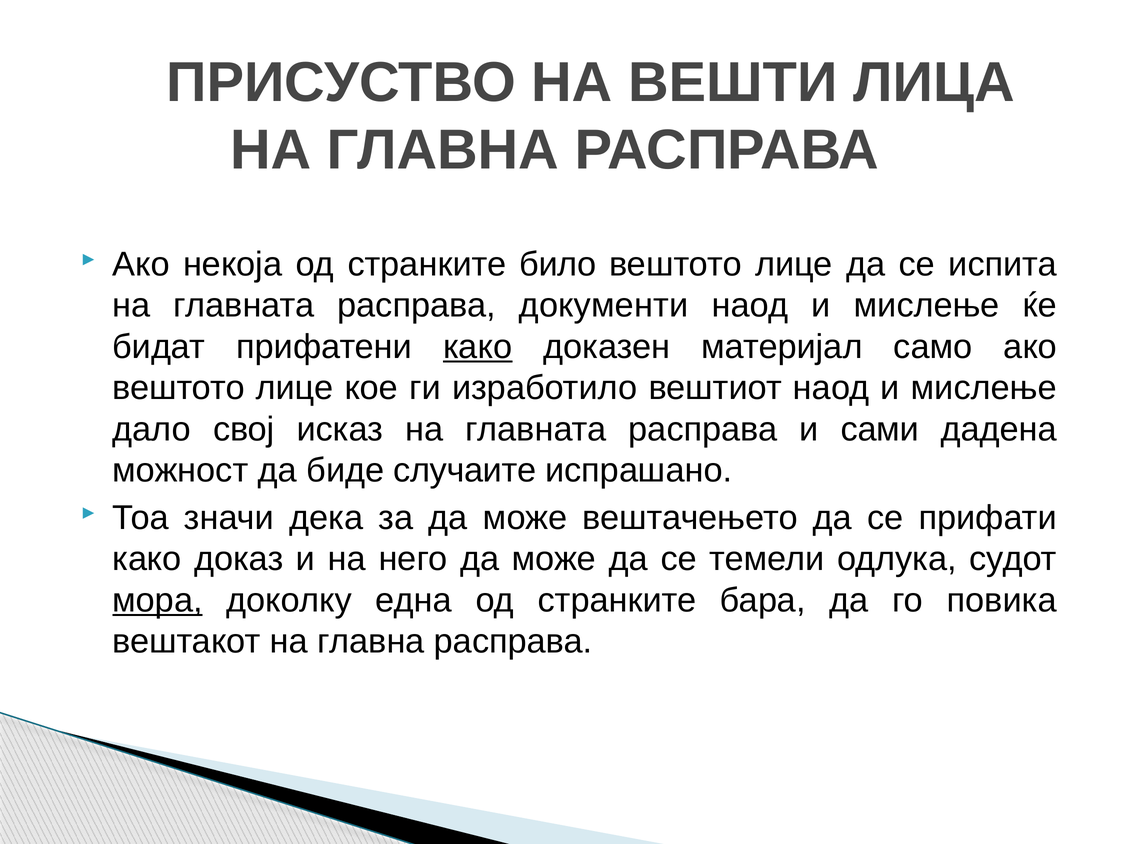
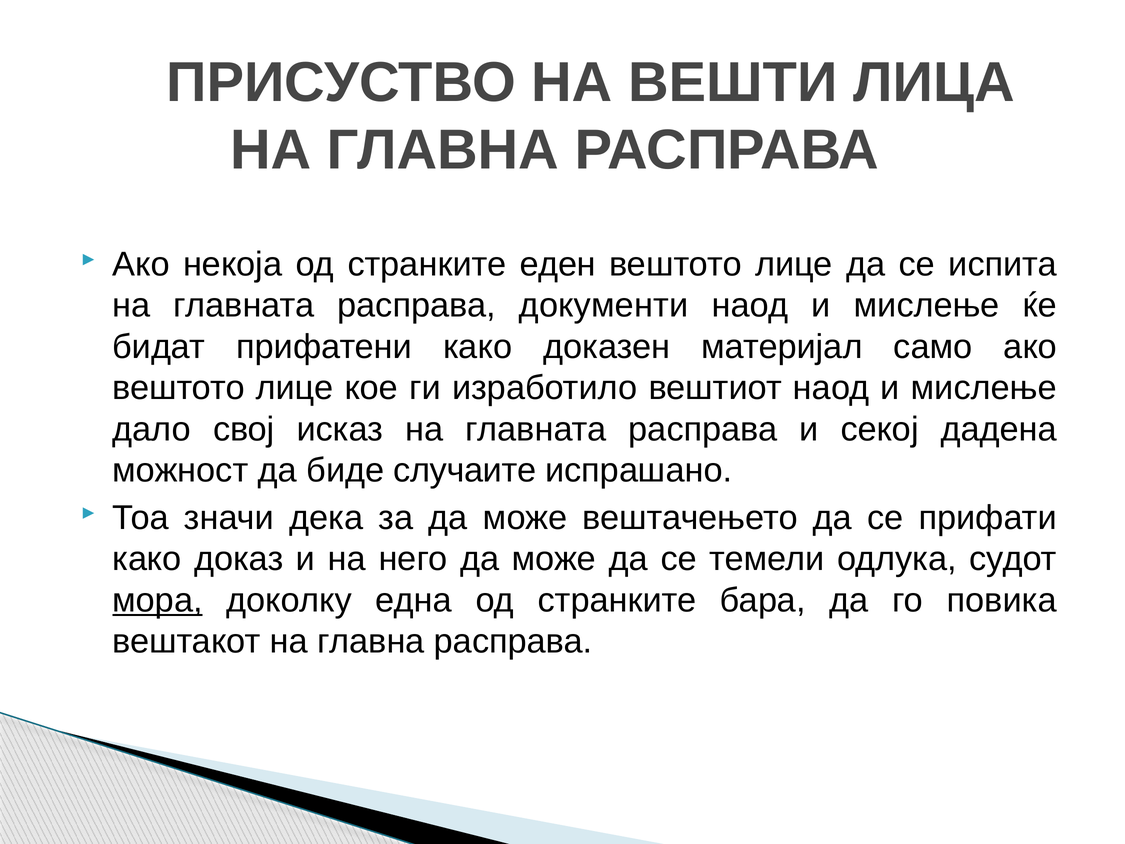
било: било -> еден (558, 264)
како underline: present -> none (478, 347)
сами: сами -> секој (880, 429)
